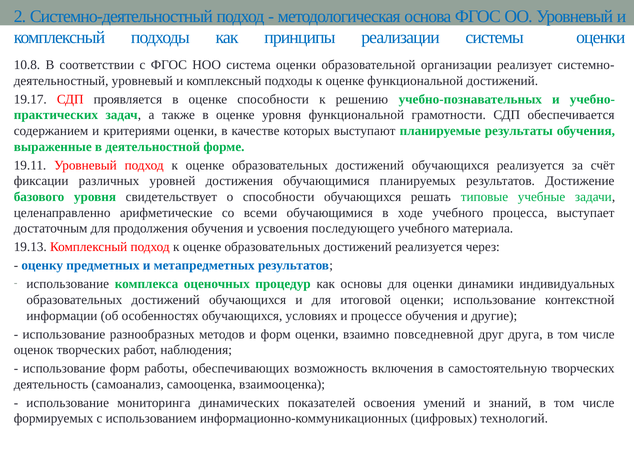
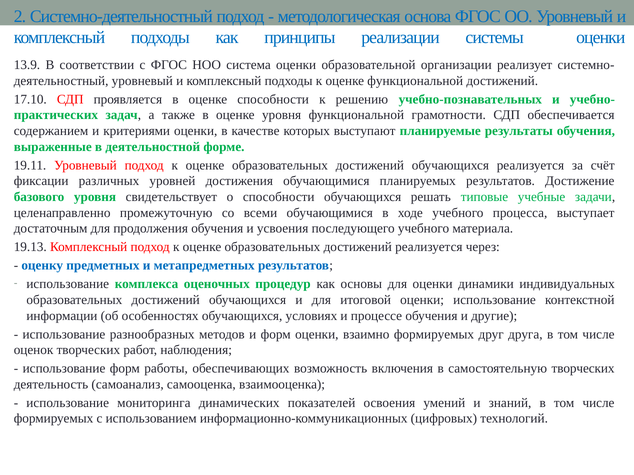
10.8: 10.8 -> 13.9 (27, 65)
19.17: 19.17 -> 17.10 (30, 99)
арифметические: арифметические -> промежуточную (166, 213)
взаимно повседневной: повседневной -> формируемых (434, 335)
